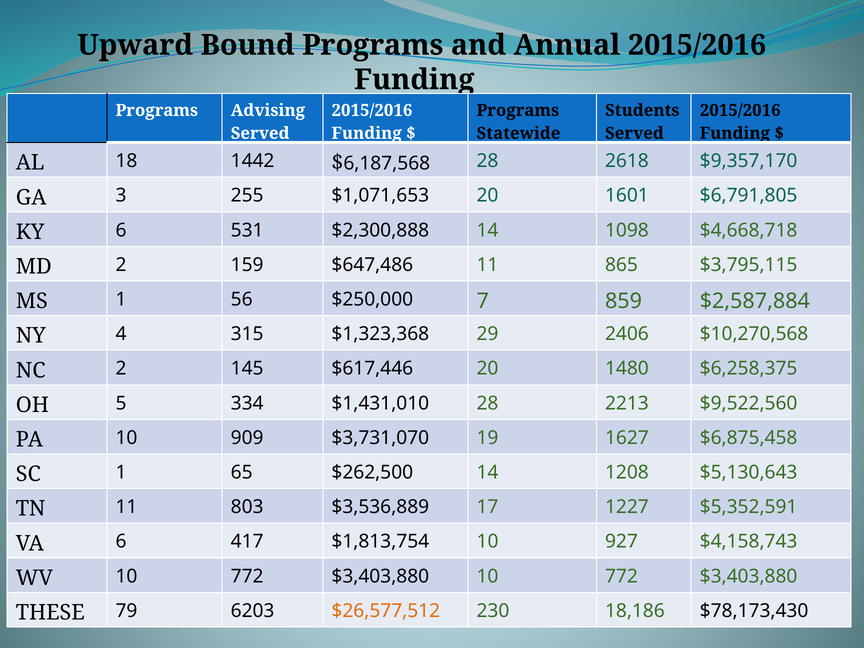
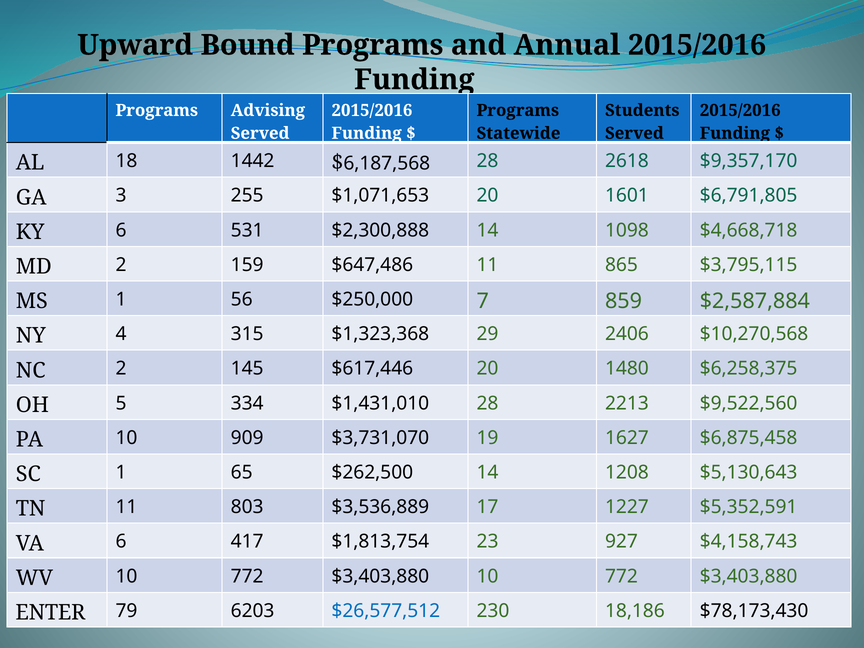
$1,813,754 10: 10 -> 23 (488, 542)
THESE: THESE -> ENTER (50, 613)
$26,577,512 colour: orange -> blue (386, 611)
